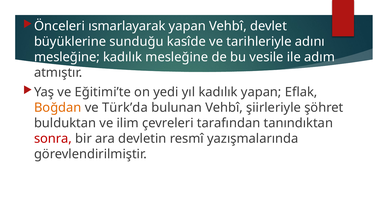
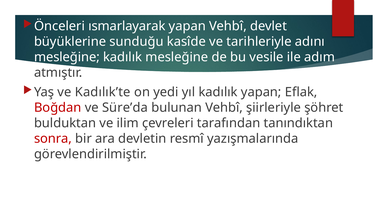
Eğitimi’te: Eğitimi’te -> Kadılık’te (103, 92)
Boğdan colour: orange -> red (58, 108)
Türk’da: Türk’da -> Süre’da (125, 108)
